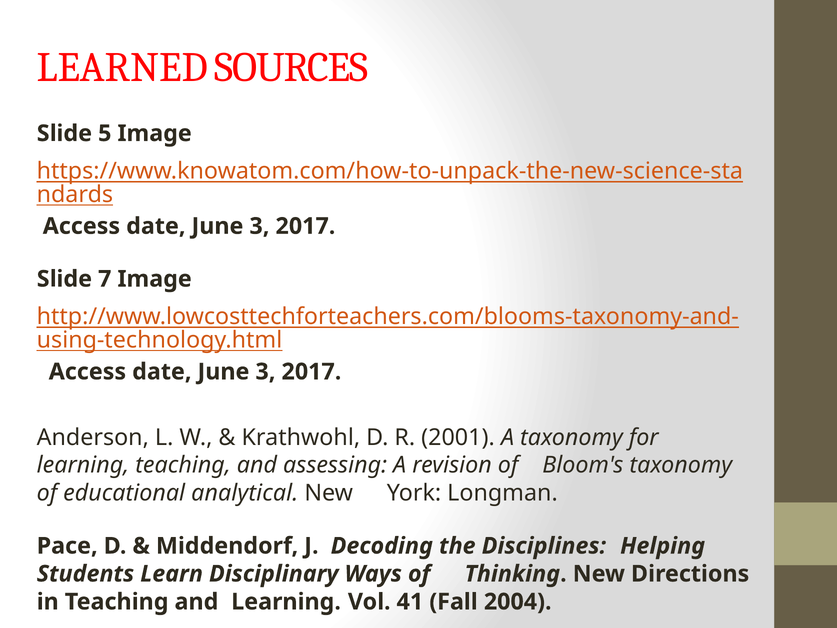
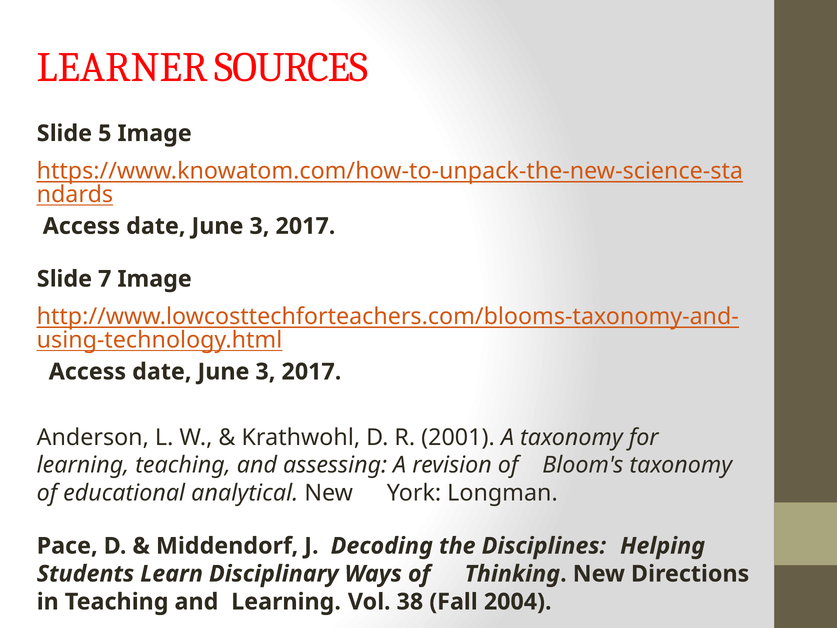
LEARNED: LEARNED -> LEARNER (122, 67)
41: 41 -> 38 (410, 602)
